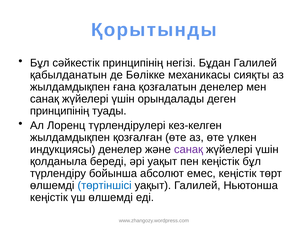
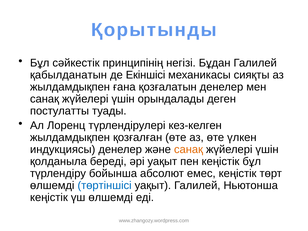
Бөлікке: Бөлікке -> Екіншісі (146, 75)
принципінің: принципінің -> постулатты (60, 111)
санақ colour: purple -> orange (188, 149)
